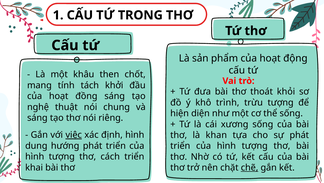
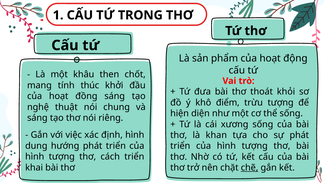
tách: tách -> thúc (90, 85)
trình: trình -> điểm (228, 102)
việc underline: present -> none (74, 134)
